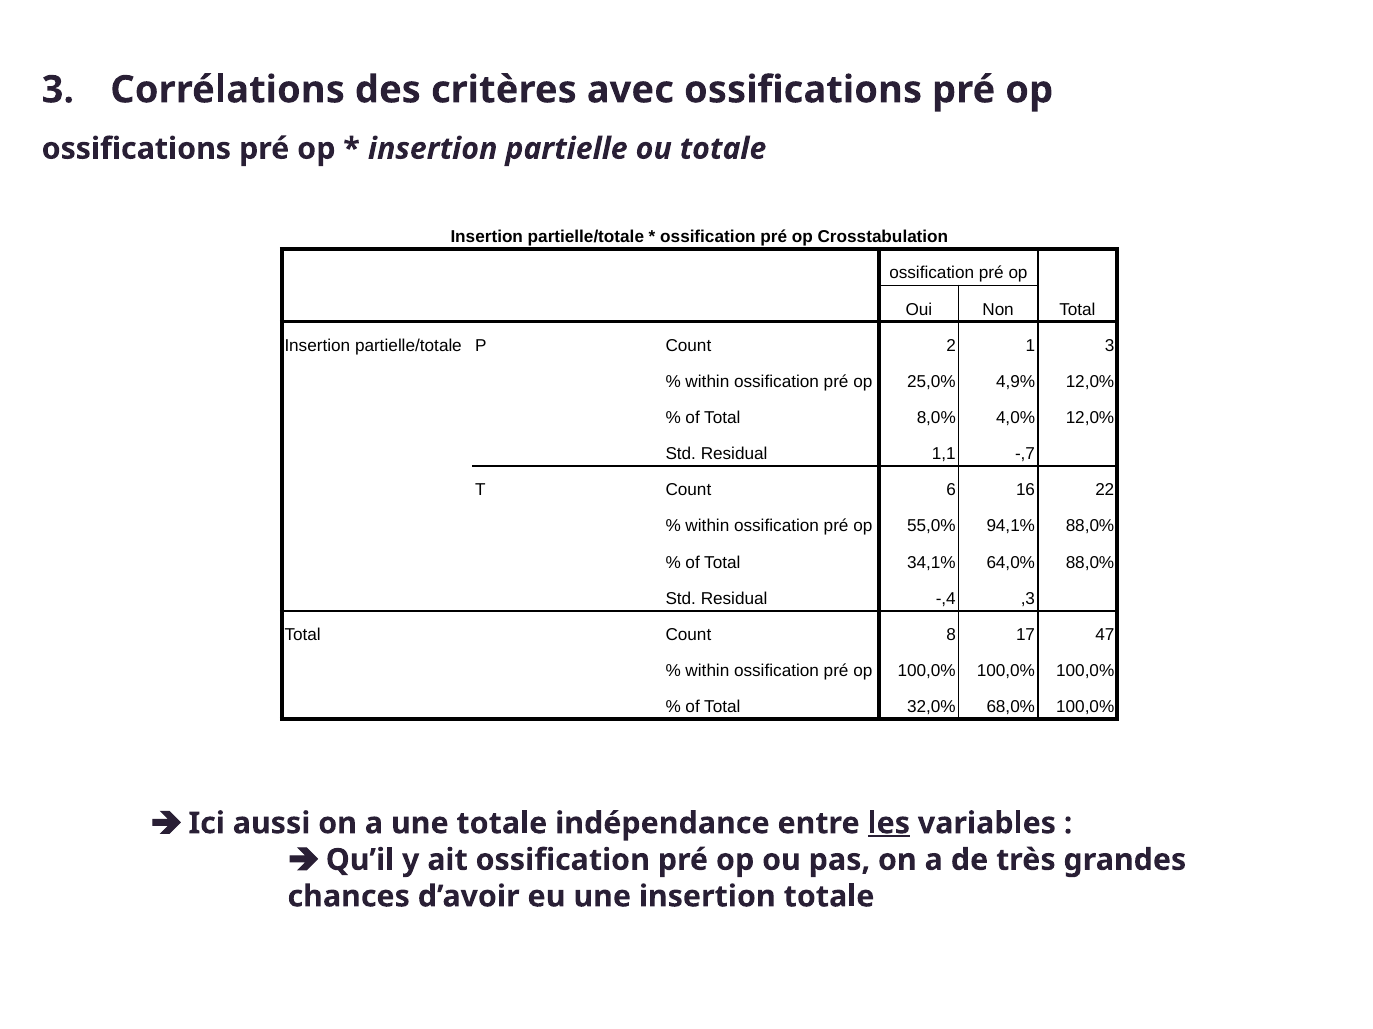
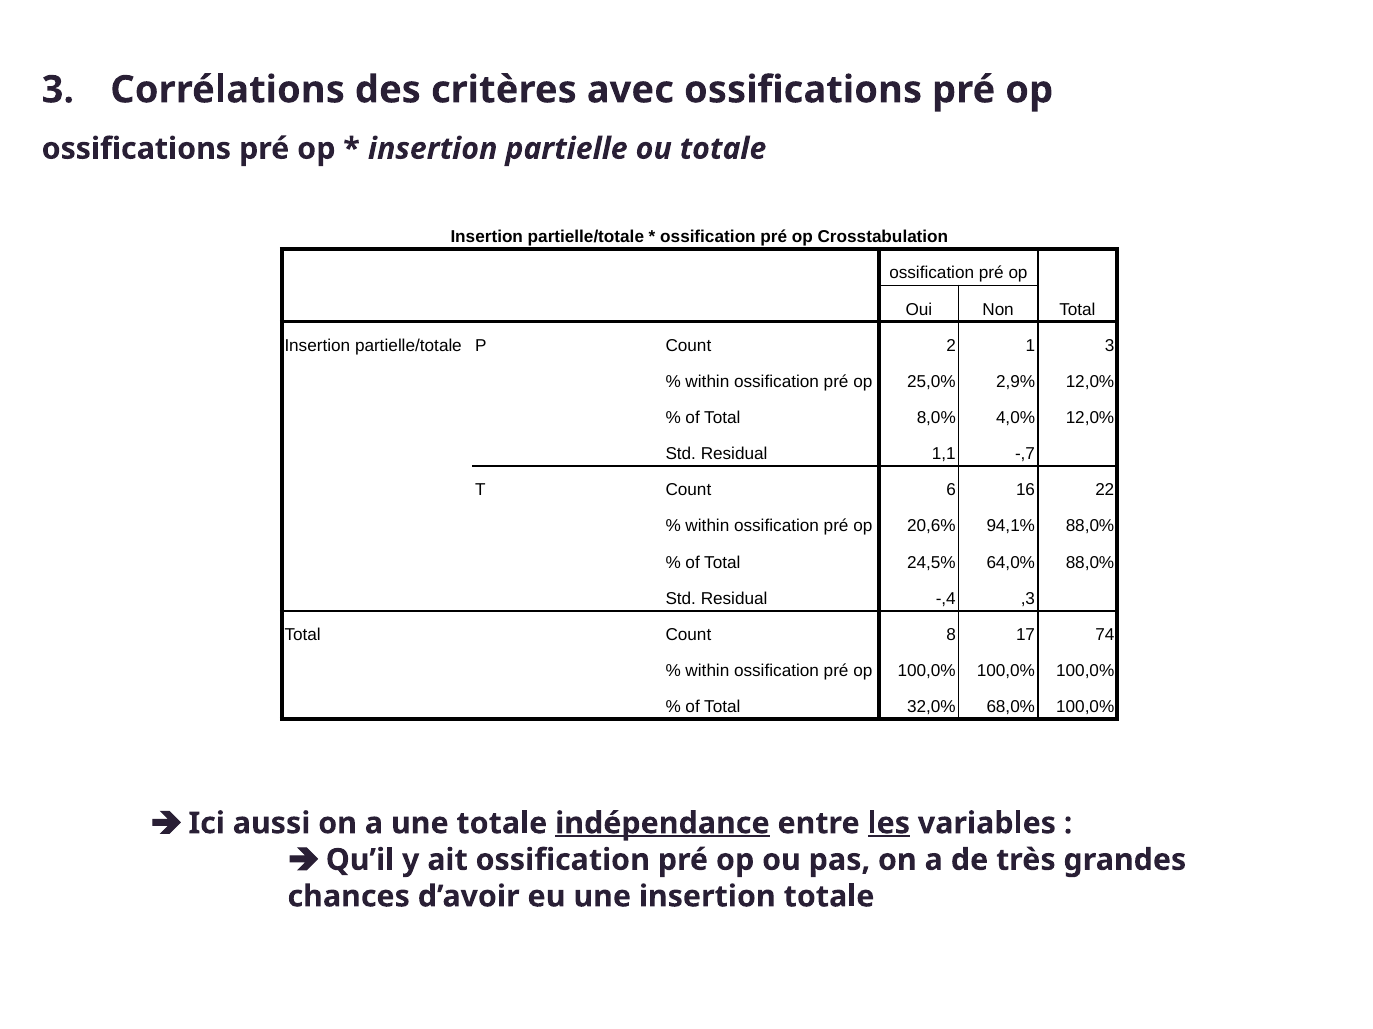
4,9%: 4,9% -> 2,9% (1016, 382)
55,0%: 55,0% -> 20,6% (931, 527)
34,1%: 34,1% -> 24,5% (931, 563)
47: 47 -> 74 (1105, 635)
indépendance underline: none -> present (662, 824)
